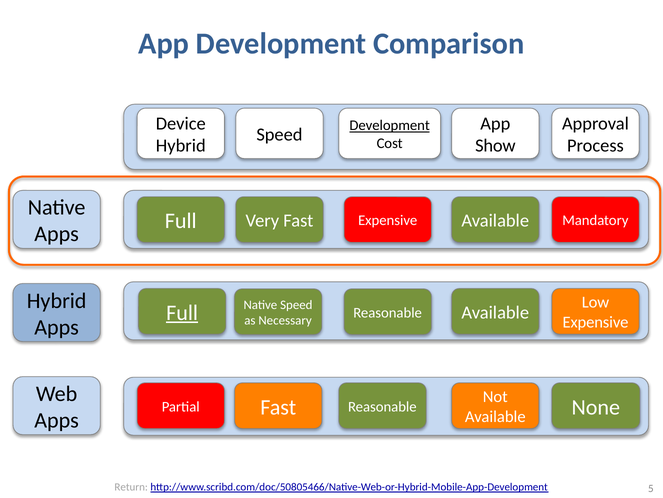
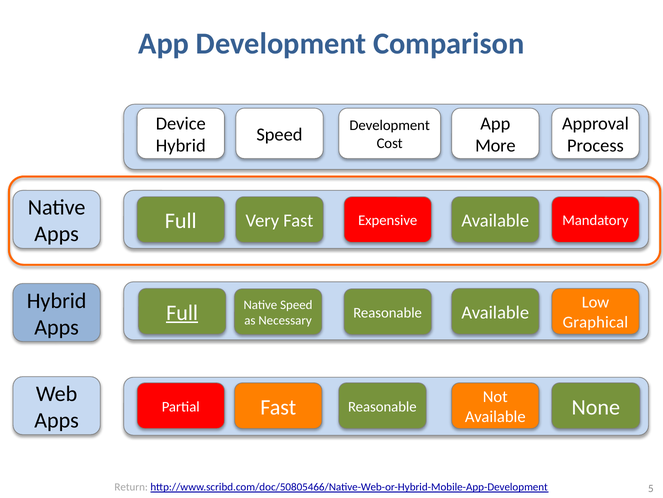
Development underline: present -> none (390, 125)
Show: Show -> More (495, 145)
Expensive: Expensive -> Graphical (595, 322)
